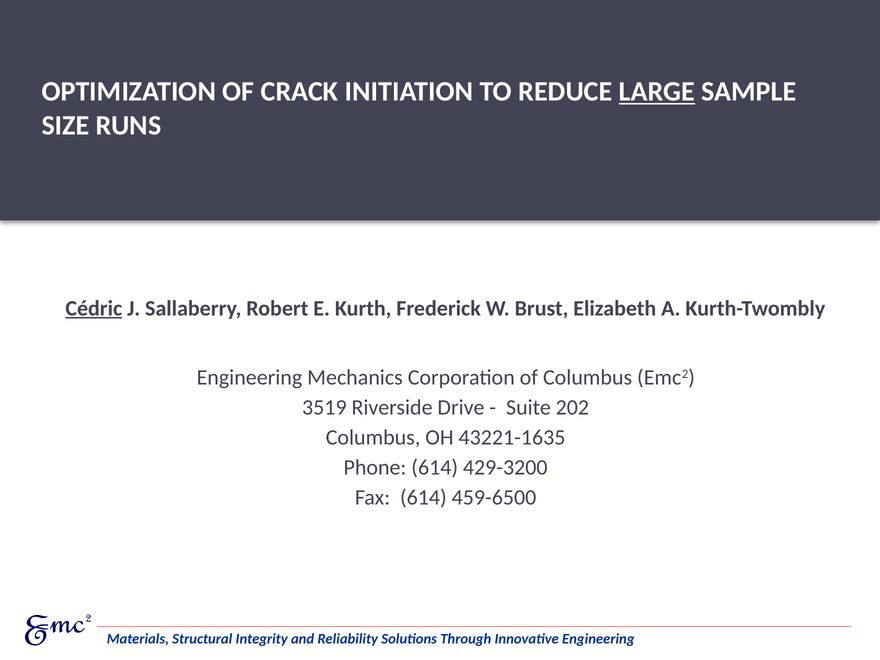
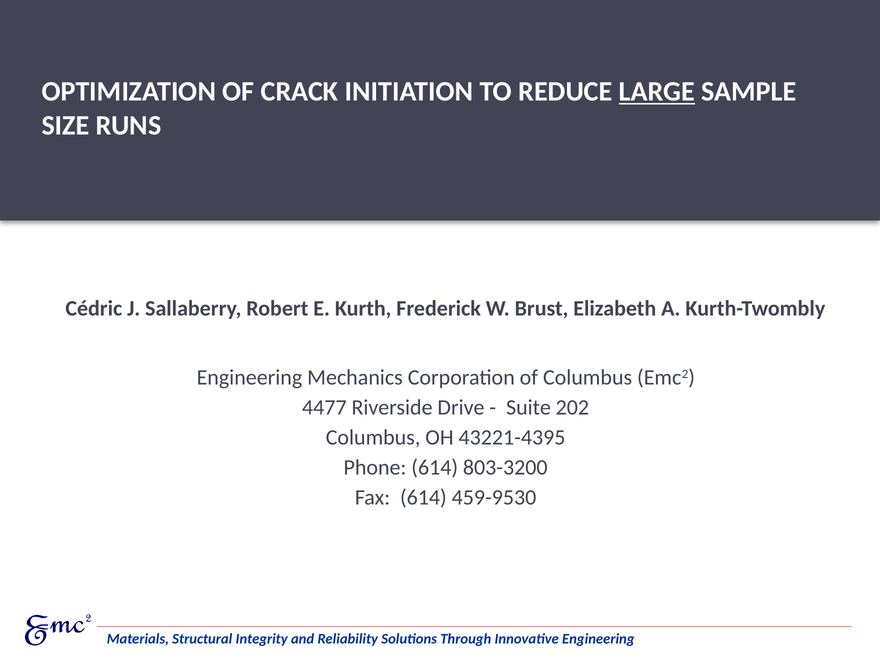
Cédric underline: present -> none (94, 308)
3519: 3519 -> 4477 (324, 407)
43221-1635: 43221-1635 -> 43221-4395 (512, 437)
429-3200: 429-3200 -> 803-3200 (505, 468)
459-6500: 459-6500 -> 459-9530 (494, 498)
